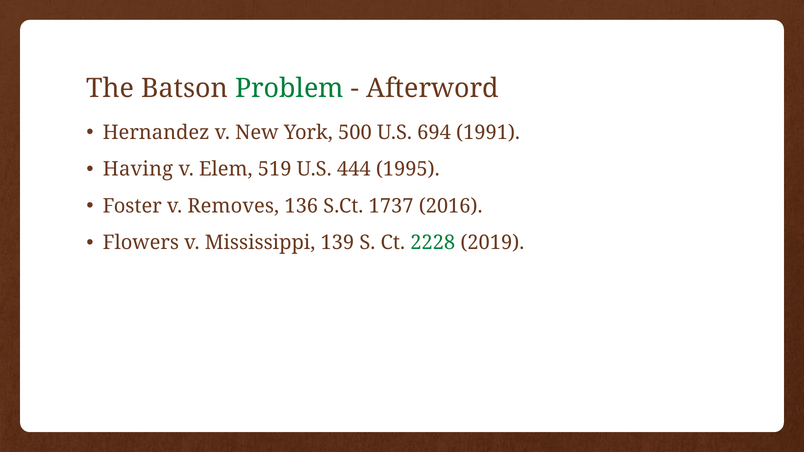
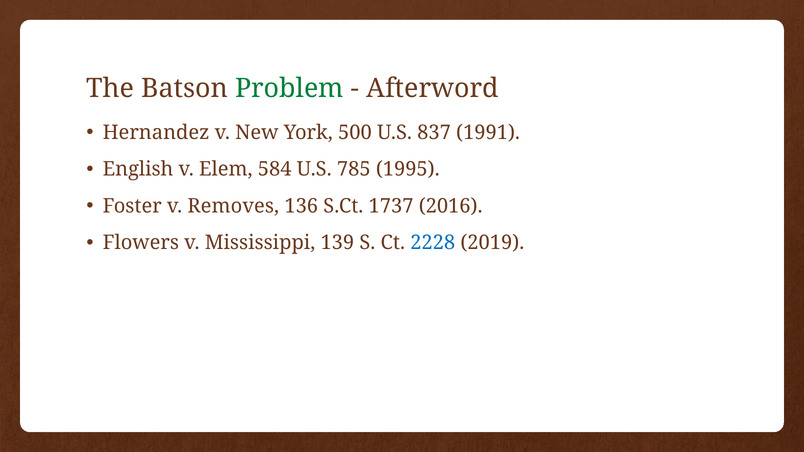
694: 694 -> 837 (434, 133)
Having: Having -> English (138, 169)
519: 519 -> 584 (275, 169)
444: 444 -> 785 (354, 169)
2228 colour: green -> blue (433, 243)
